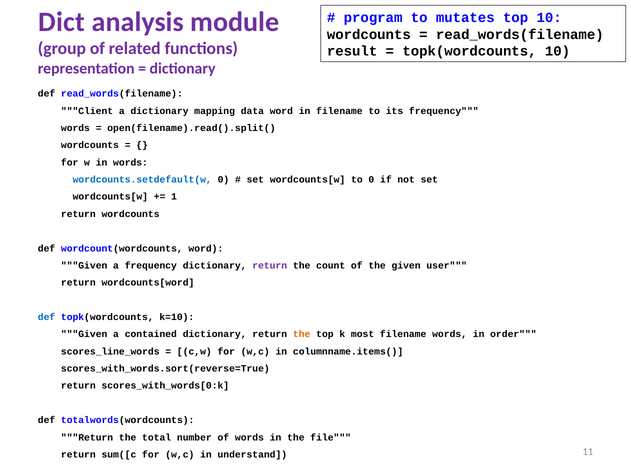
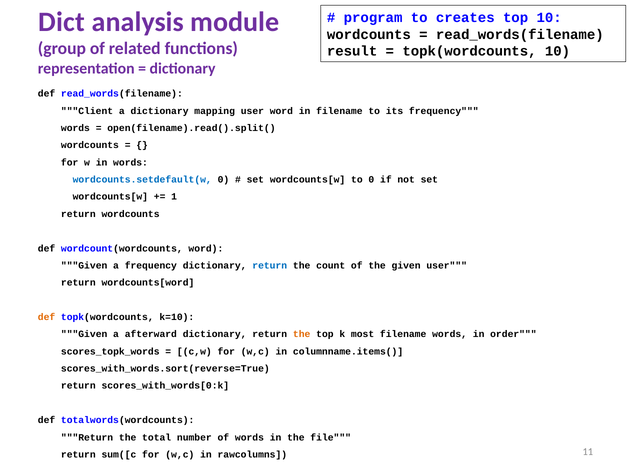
mutates: mutates -> creates (465, 18)
mapping data: data -> user (252, 111)
return colour: purple -> blue (270, 266)
def colour: blue -> orange (47, 317)
contained: contained -> afterward (151, 334)
scores_line_words: scores_line_words -> scores_topk_words (110, 352)
understand: understand -> rawcolumns (252, 455)
